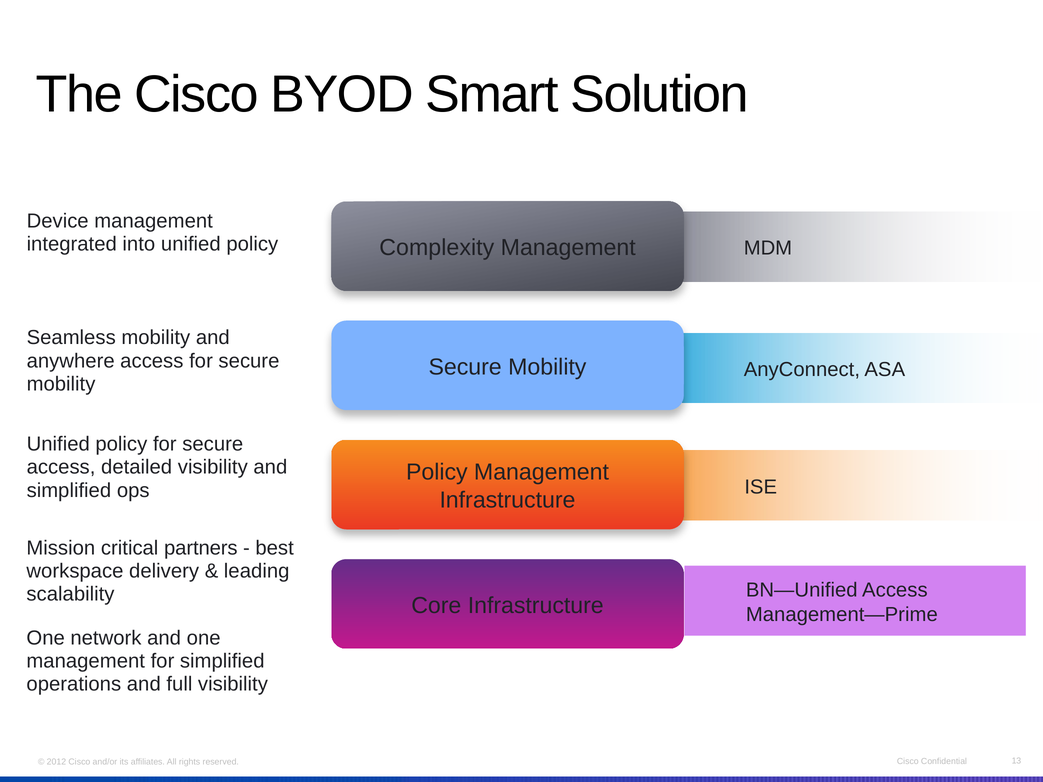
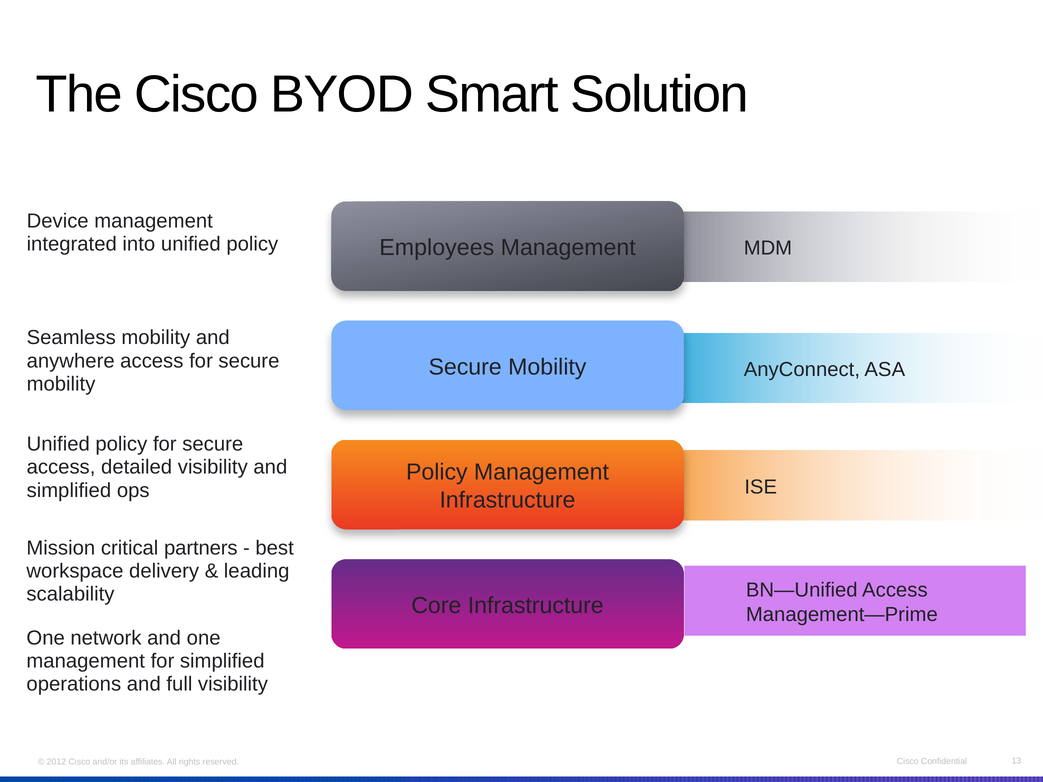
Complexity: Complexity -> Employees (437, 248)
